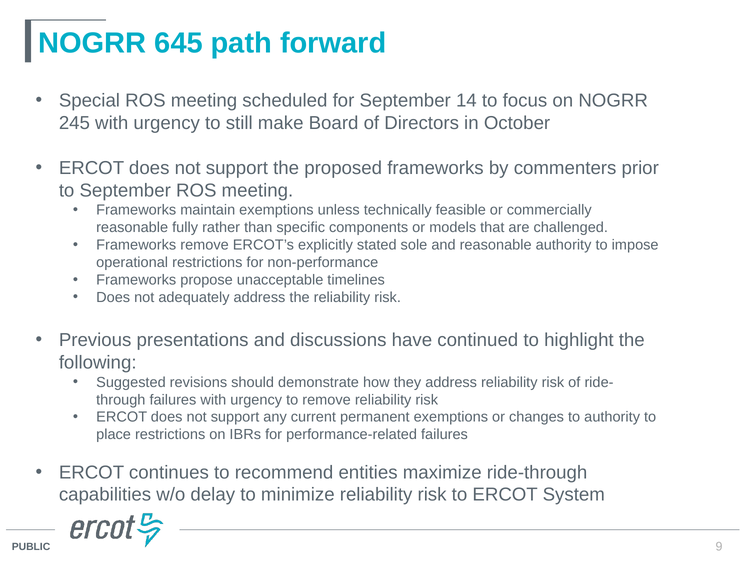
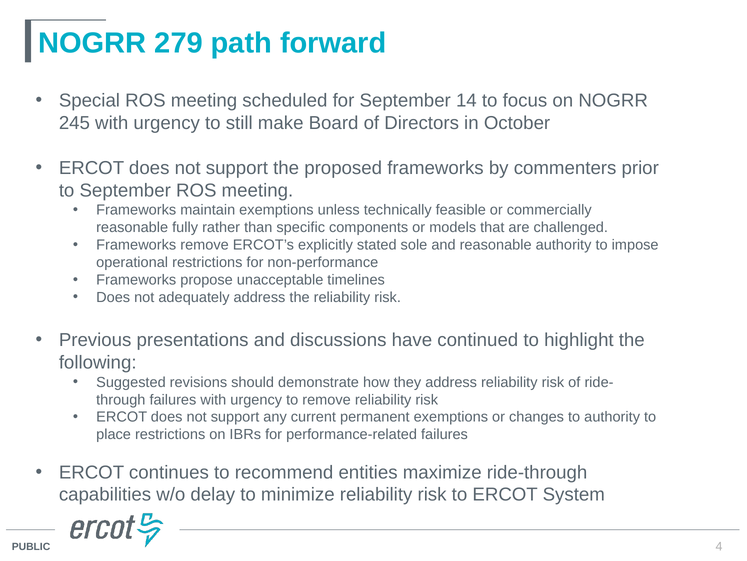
645: 645 -> 279 (179, 43)
9: 9 -> 4 (719, 546)
